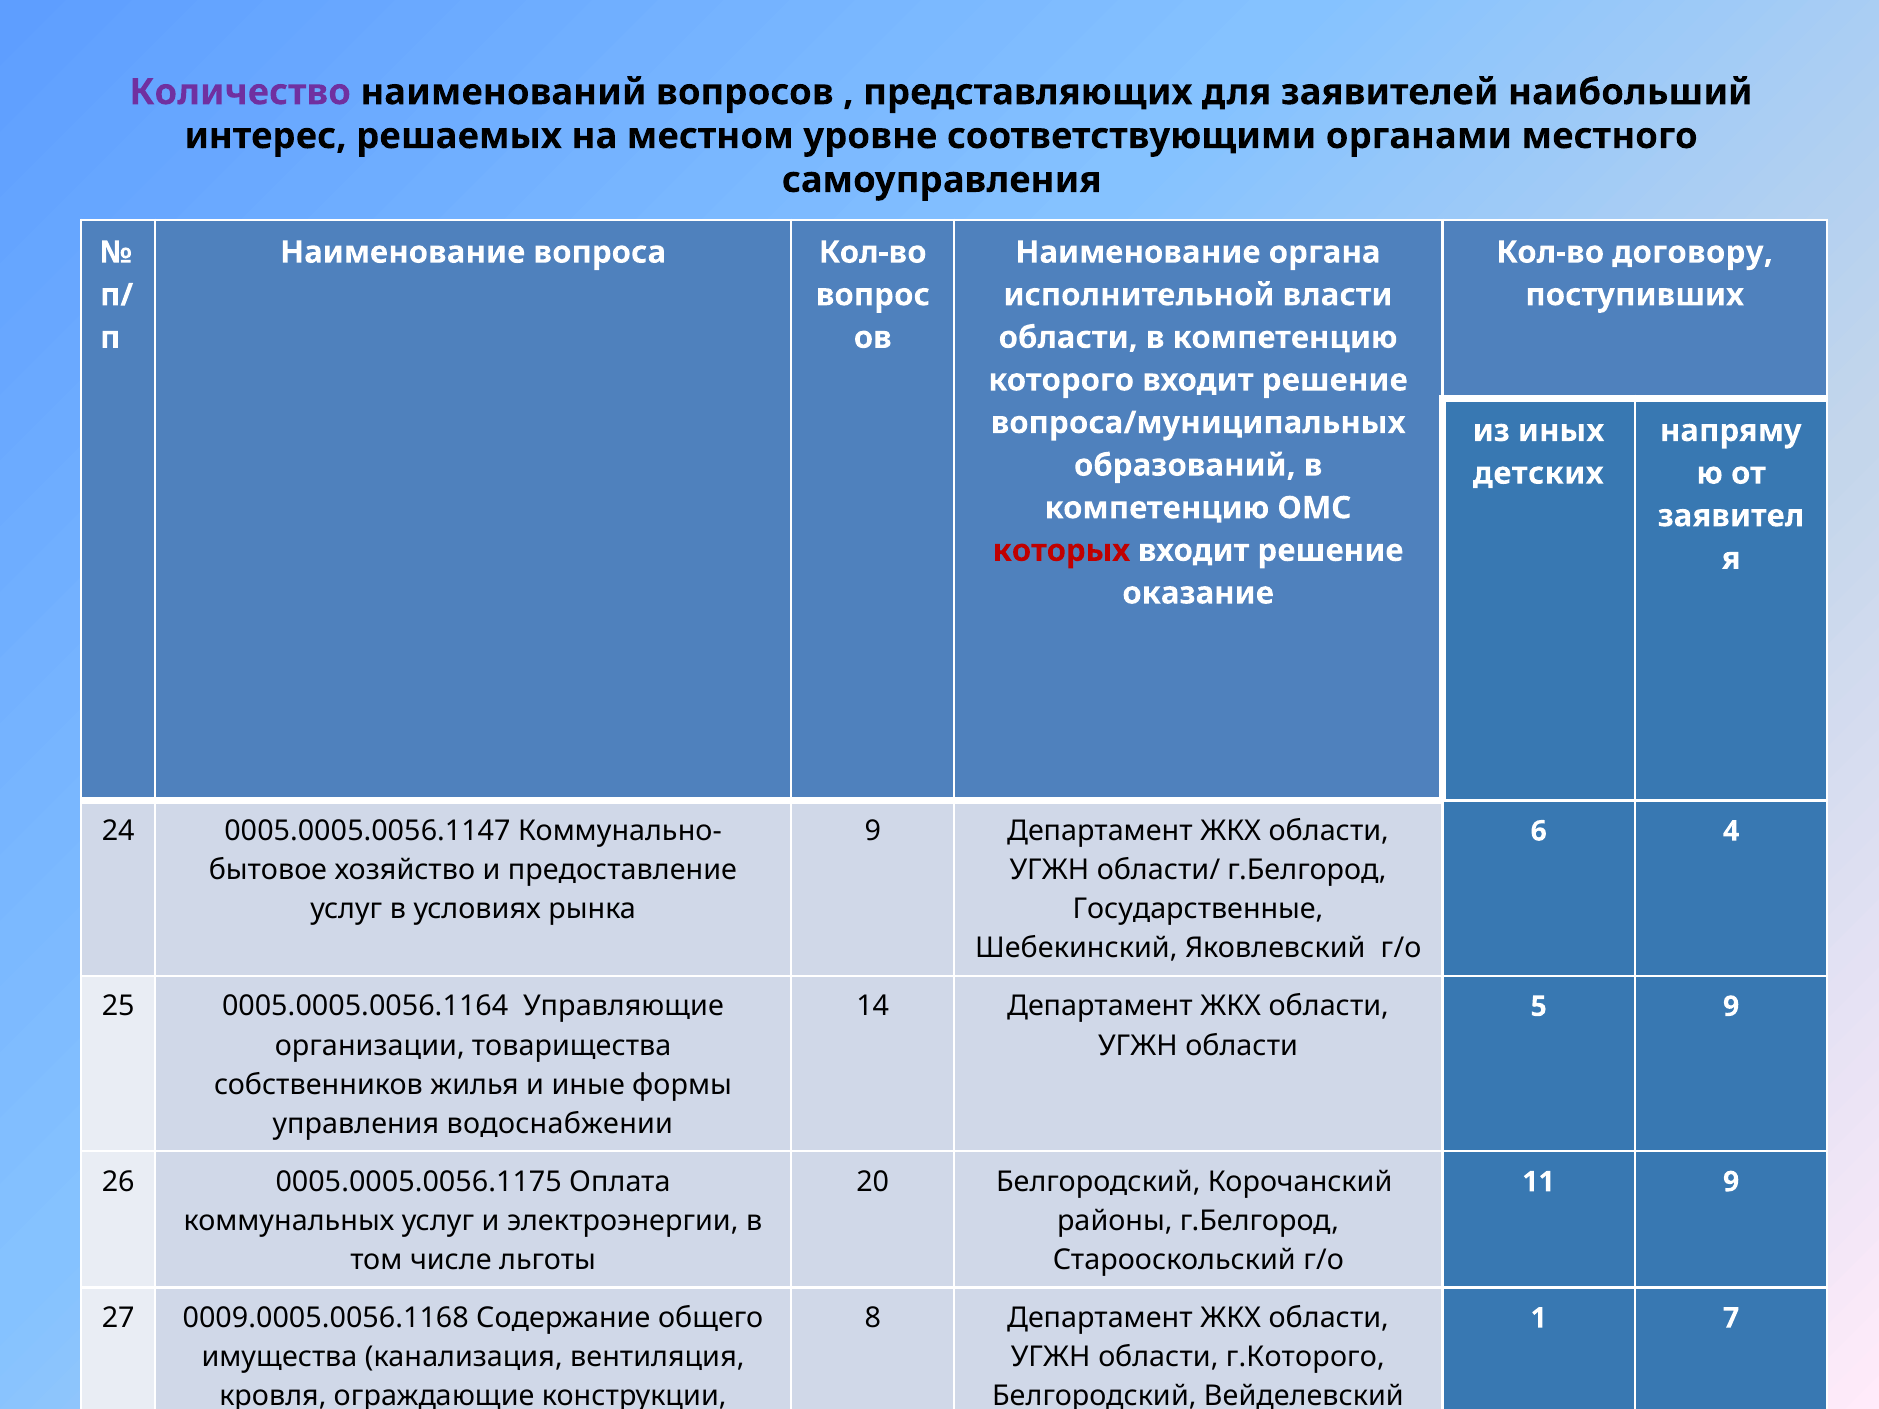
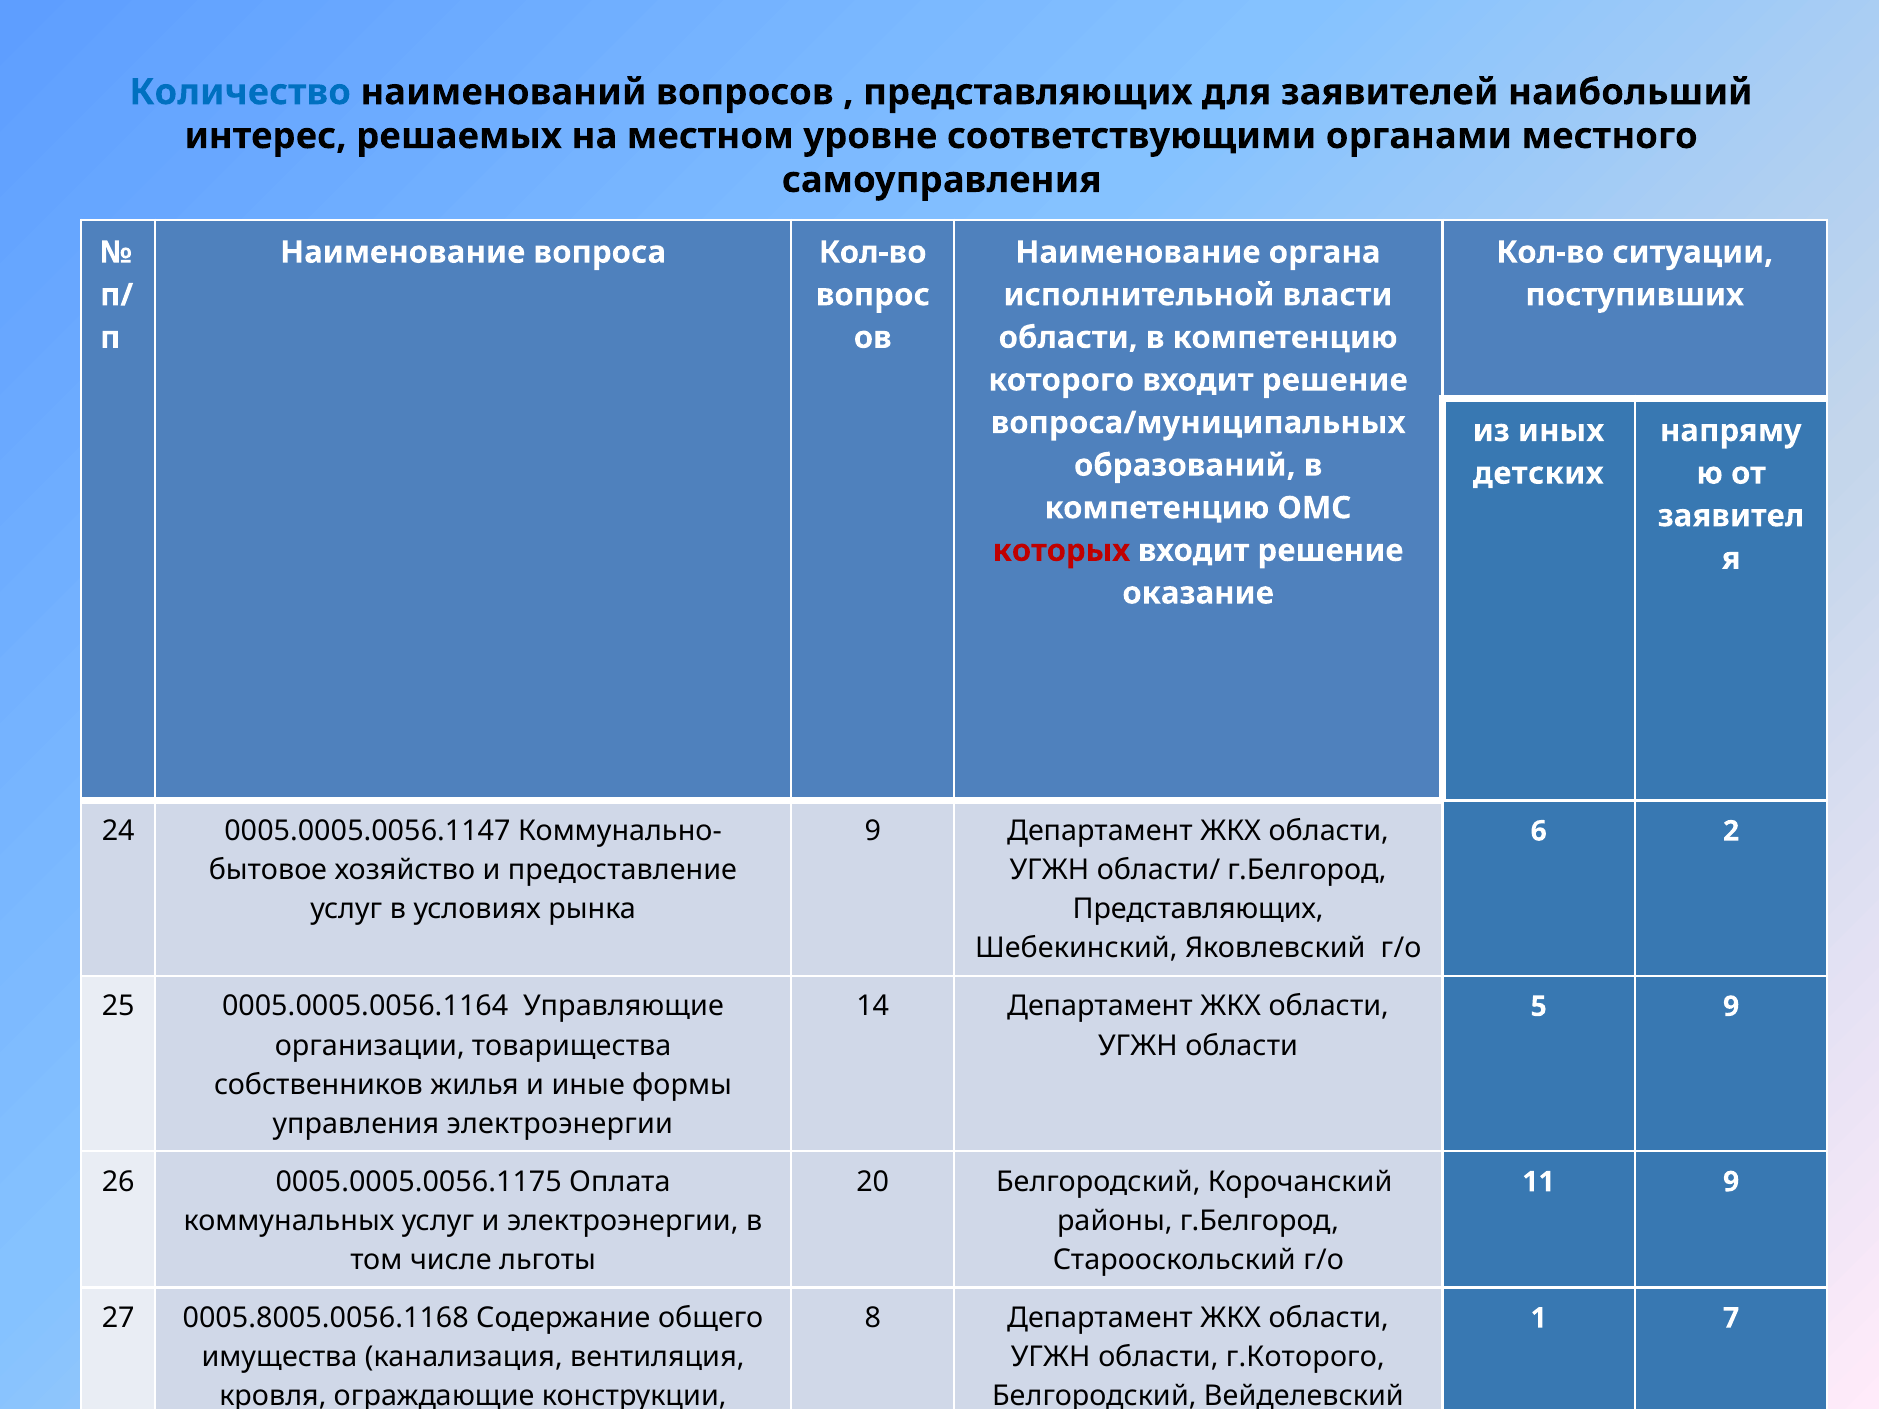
Количество colour: purple -> blue (240, 92)
договору: договору -> ситуации (1693, 252)
4: 4 -> 2 (1731, 831)
Государственные: Государственные -> Представляющих (1198, 910)
управления водоснабжении: водоснабжении -> электроэнергии (560, 1124)
0009.0005.0056.1168: 0009.0005.0056.1168 -> 0005.8005.0056.1168 (326, 1318)
